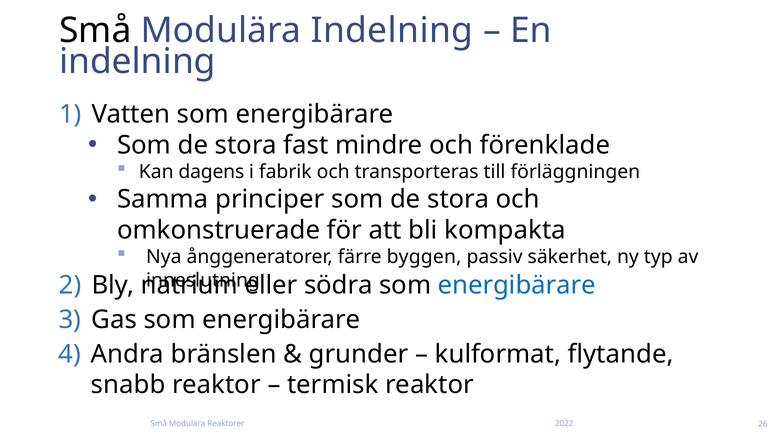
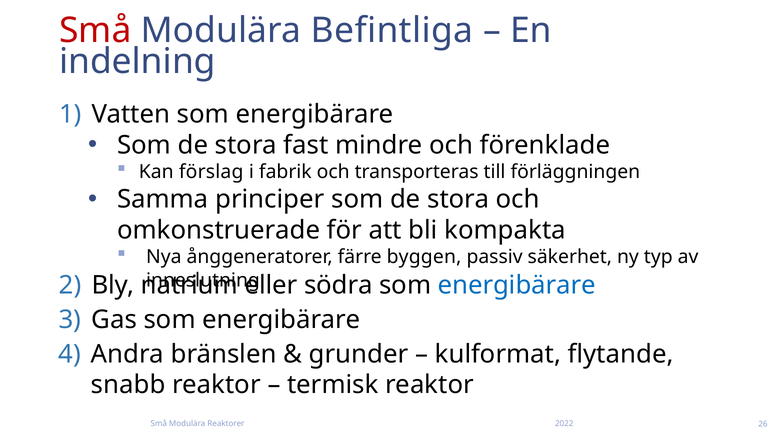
Små colour: black -> red (95, 31)
Modulära Indelning: Indelning -> Befintliga (392, 31)
dagens: dagens -> förslag (211, 172)
